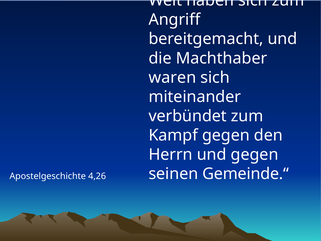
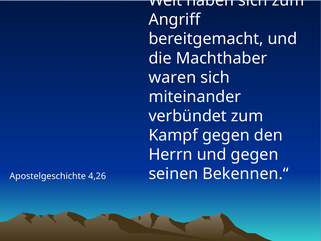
Gemeinde.“: Gemeinde.“ -> Bekennen.“ (246, 174)
